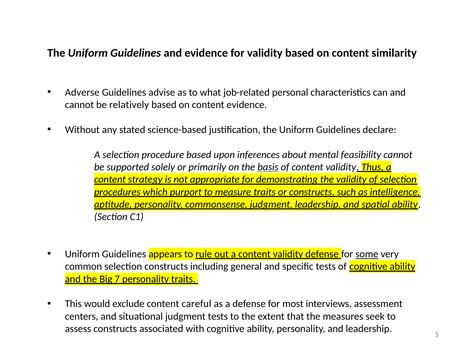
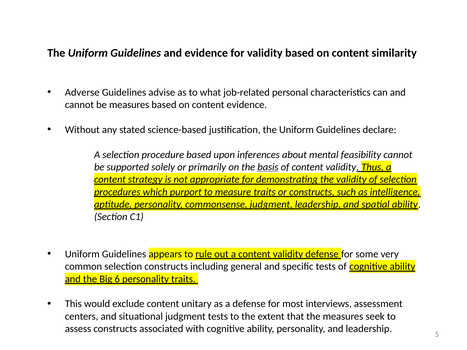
be relatively: relatively -> measures (129, 105)
some underline: present -> none (367, 254)
7: 7 -> 6 (117, 279)
careful: careful -> unitary (196, 304)
